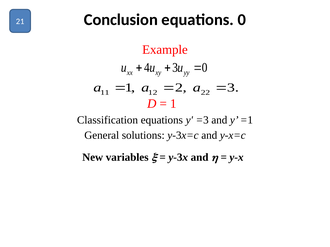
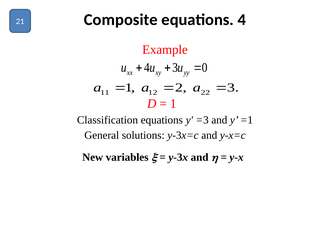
Conclusion: Conclusion -> Composite (121, 20)
equations 0: 0 -> 4 (242, 20)
